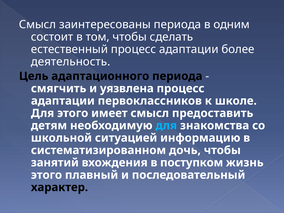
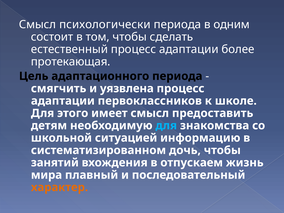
заинтересованы: заинтересованы -> психологически (105, 25)
деятельность: деятельность -> протекающая (71, 62)
поступком: поступком -> отпускаем (192, 163)
этого: этого -> мира (46, 175)
характер colour: black -> orange (59, 187)
